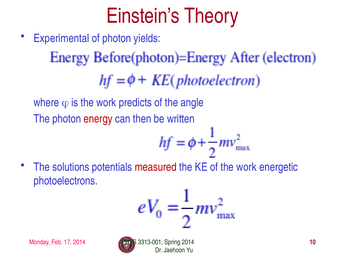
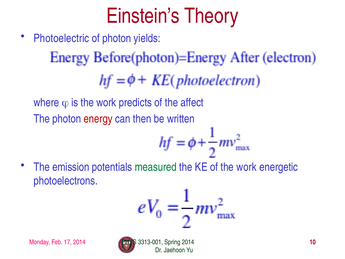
Experimental: Experimental -> Photoelectric (61, 38)
angle: angle -> affect (192, 103)
solutions: solutions -> emission (71, 167)
measured colour: red -> green (156, 167)
